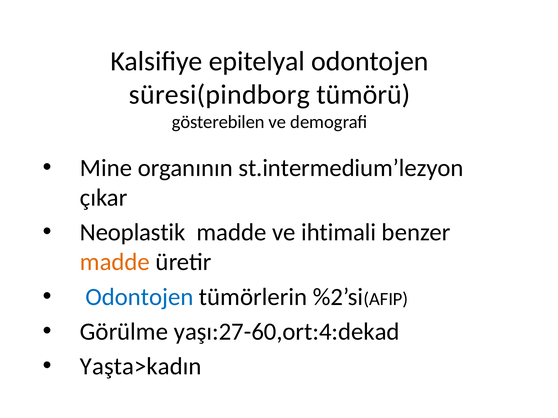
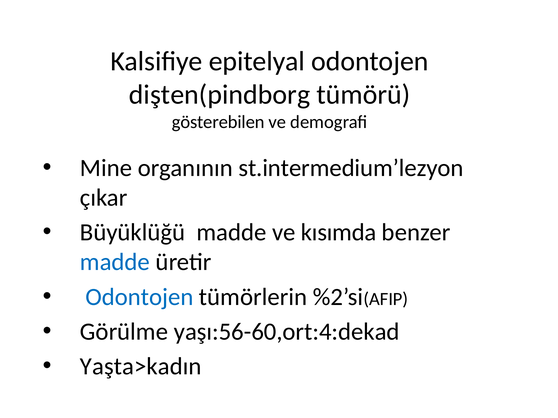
süresi(pindborg: süresi(pindborg -> dişten(pindborg (220, 95)
Neoplastik: Neoplastik -> Büyüklüğü (133, 233)
ihtimali: ihtimali -> kısımda (339, 233)
madde colour: orange -> blue (115, 262)
yaşı:27-60,ort:4:dekad: yaşı:27-60,ort:4:dekad -> yaşı:56-60,ort:4:dekad (287, 332)
